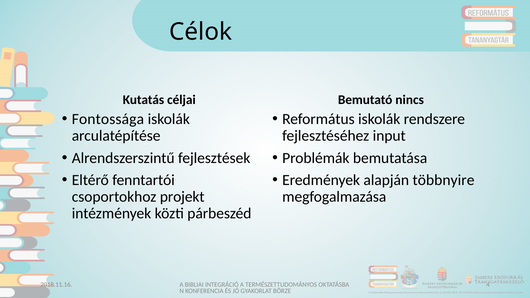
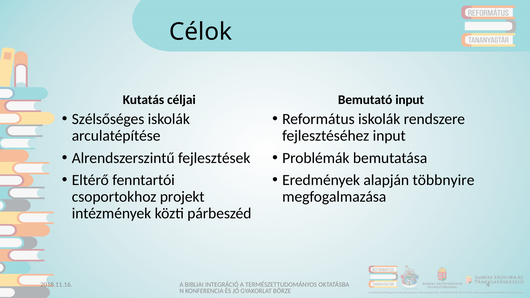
Bemutató nincs: nincs -> input (410, 100)
Fontossága: Fontossága -> Szélsőséges (108, 119)
